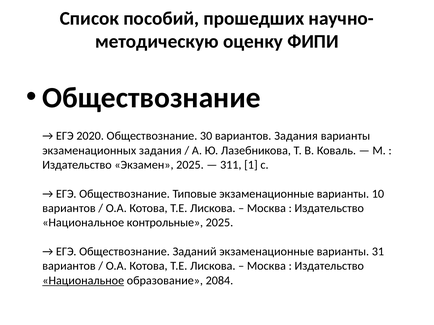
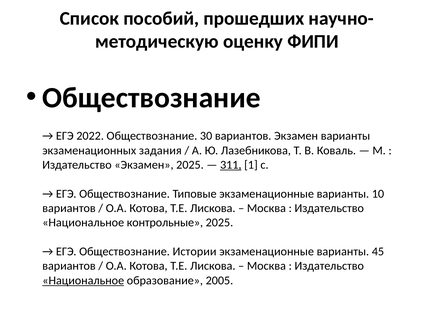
2020: 2020 -> 2022 (90, 136)
вариантов Задания: Задания -> Экзамен (296, 136)
311 underline: none -> present (231, 165)
Заданий: Заданий -> Истории (195, 252)
31: 31 -> 45 (378, 252)
2084: 2084 -> 2005 (219, 281)
